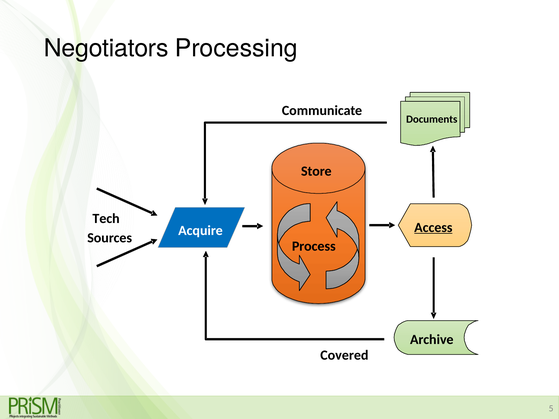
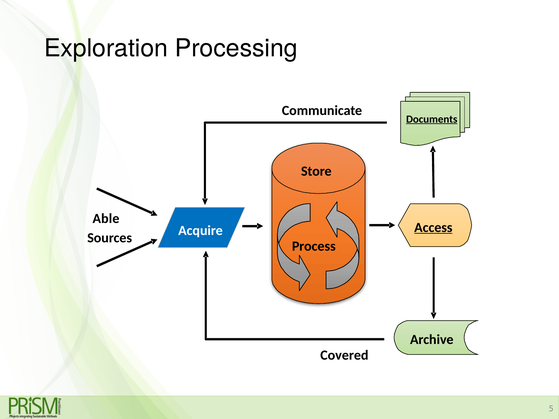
Negotiators: Negotiators -> Exploration (106, 48)
Documents underline: none -> present (432, 119)
Tech: Tech -> Able (106, 219)
